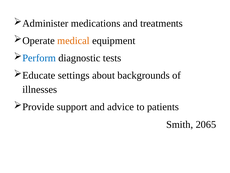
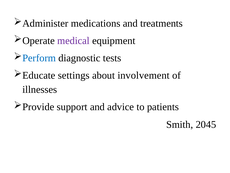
medical colour: orange -> purple (73, 41)
backgrounds: backgrounds -> involvement (144, 75)
2065: 2065 -> 2045 (206, 124)
